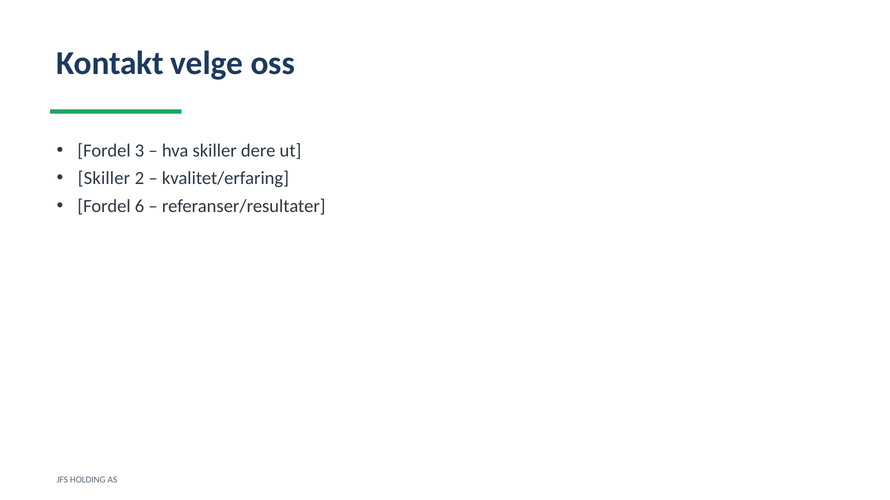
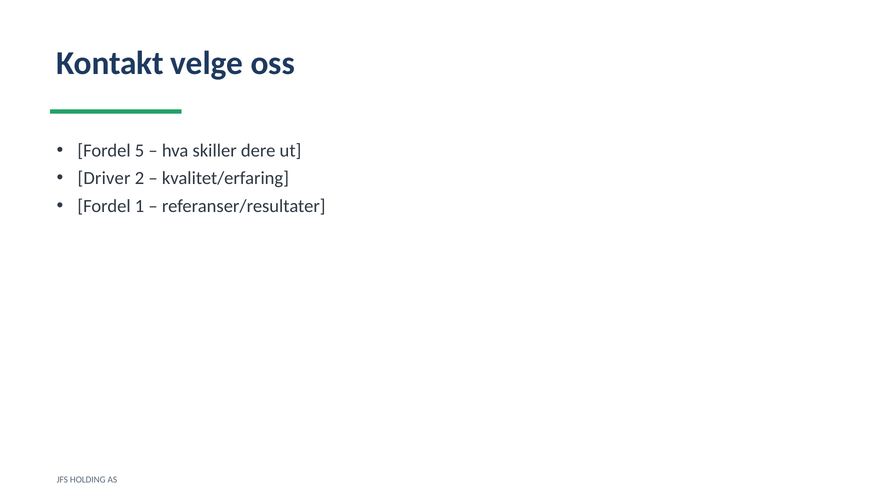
3: 3 -> 5 (140, 151)
Skiller: Skiller -> Driver (104, 179)
6: 6 -> 1 (140, 206)
